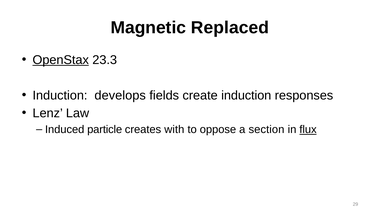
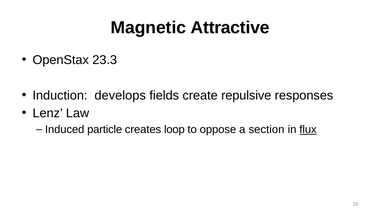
Replaced: Replaced -> Attractive (230, 28)
OpenStax underline: present -> none (61, 60)
create induction: induction -> repulsive (246, 95)
with: with -> loop (174, 129)
